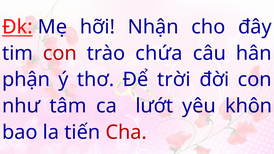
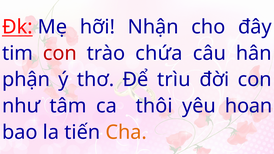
trời: trời -> trìu (174, 80)
lướt: lướt -> thôi (154, 106)
khôn: khôn -> hoan (249, 106)
Cha colour: red -> orange (126, 132)
